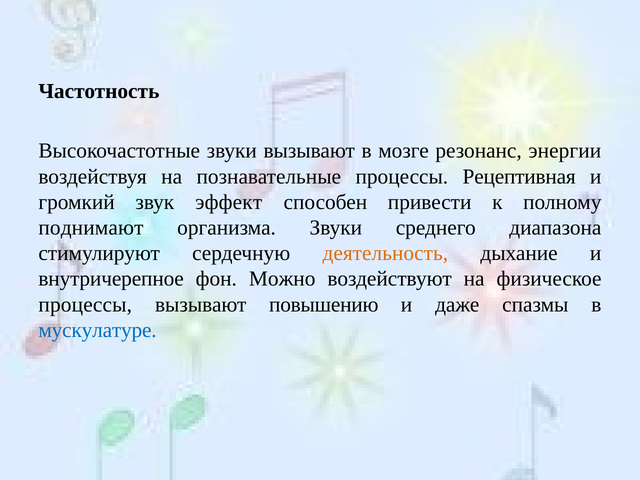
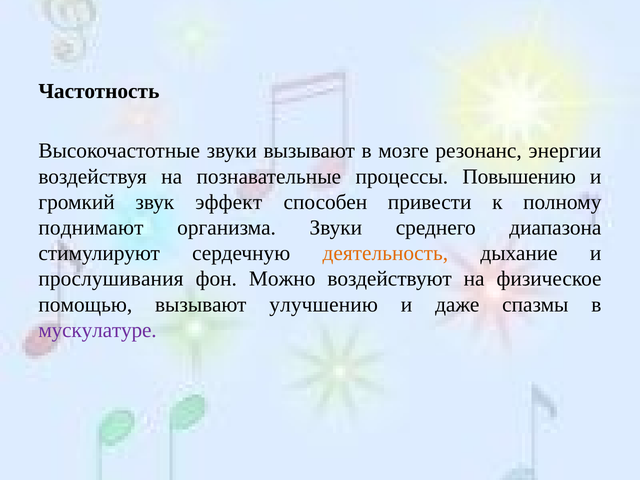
Рецептивная: Рецептивная -> Повышению (519, 176)
внутричерепное: внутричерепное -> прослушивания (111, 279)
процессы: процессы -> помощью (85, 304)
повышению: повышению -> улучшению (324, 304)
мускулатуре colour: blue -> purple (98, 330)
